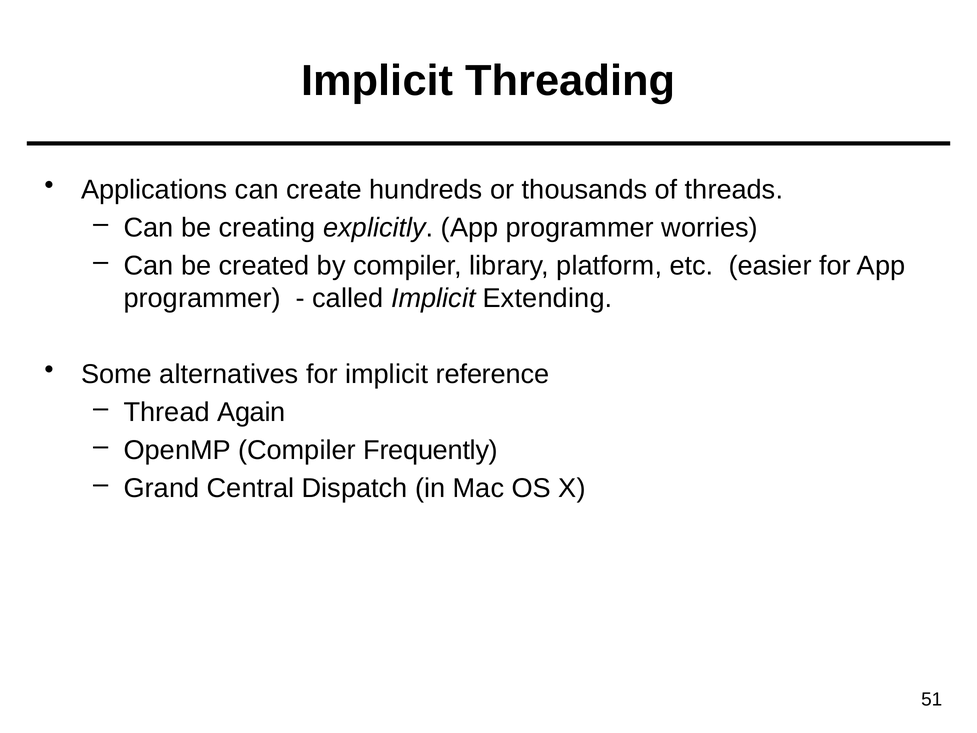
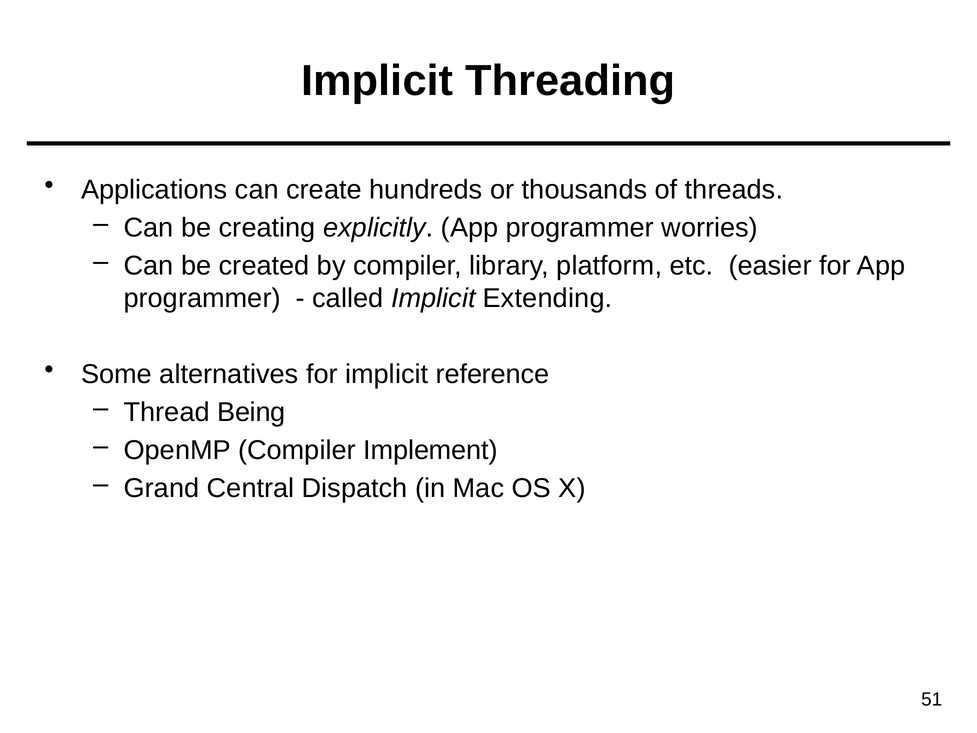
Again: Again -> Being (251, 412)
Frequently: Frequently -> Implement (431, 450)
